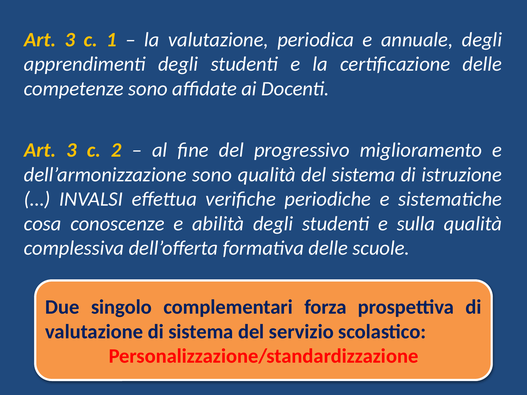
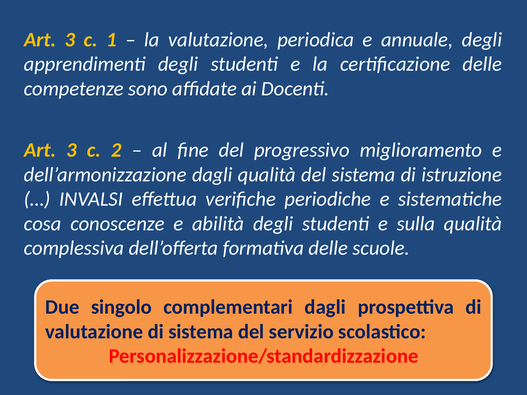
dell’armonizzazione sono: sono -> dagli (212, 175)
complementari forza: forza -> dagli (325, 307)
